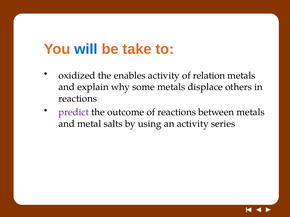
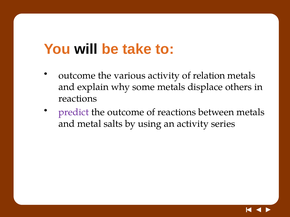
will colour: blue -> black (86, 49)
oxidized: oxidized -> outcome (77, 76)
enables: enables -> various (130, 76)
